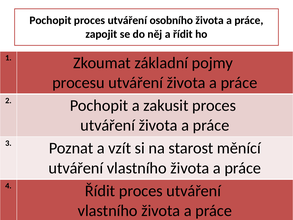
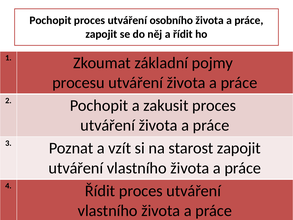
starost měnící: měnící -> zapojit (239, 148)
